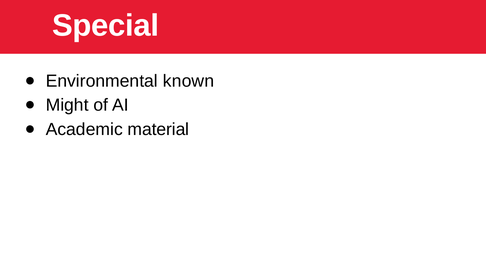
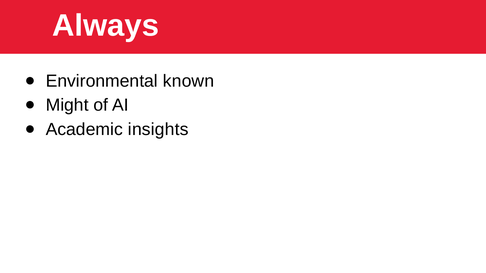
Special: Special -> Always (106, 26)
material: material -> insights (158, 130)
